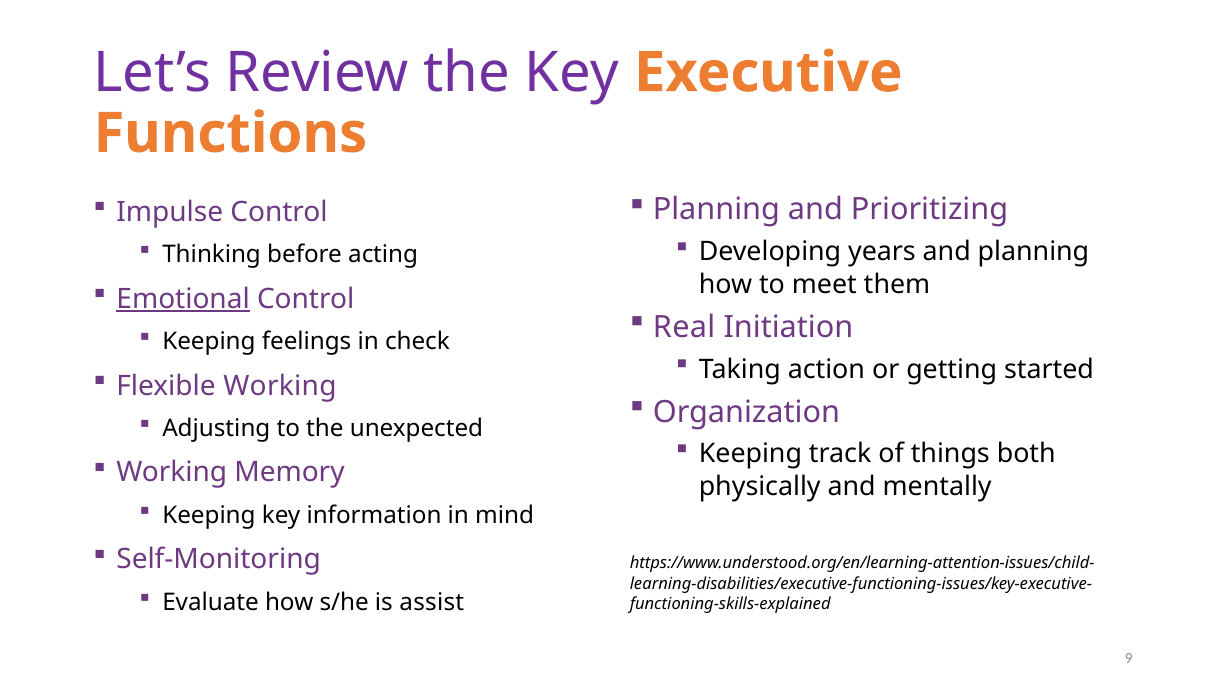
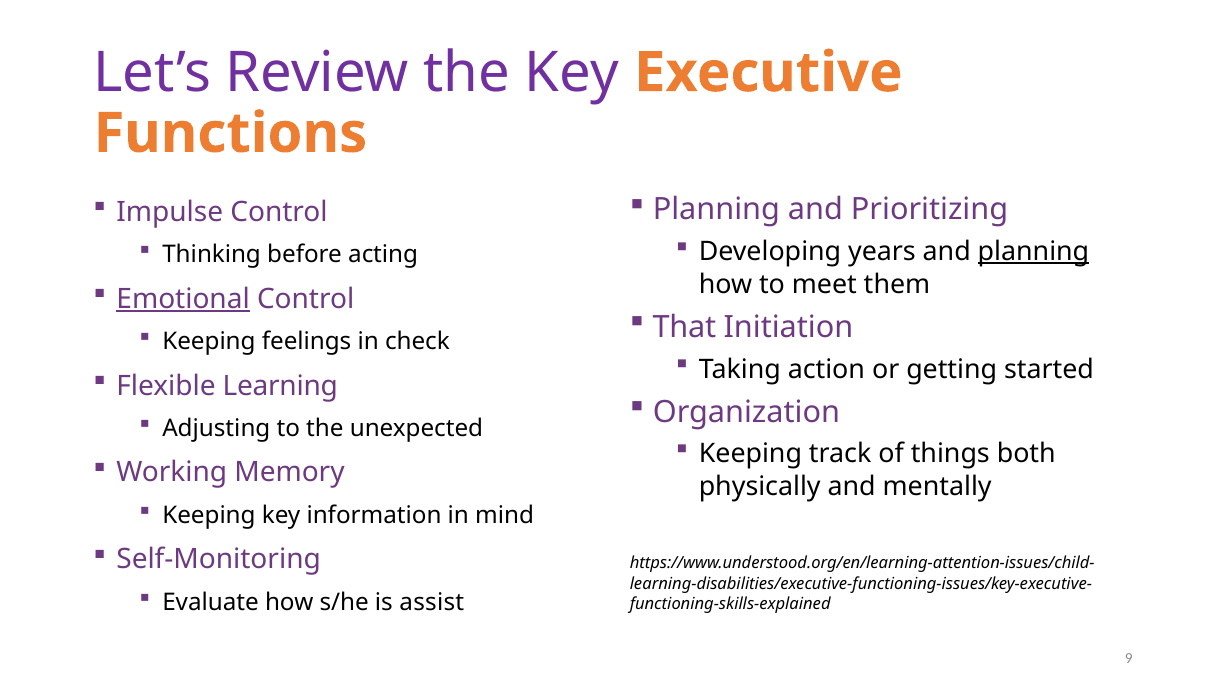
planning underline: none -> present (1033, 252)
Real: Real -> That (684, 327)
Flexible Working: Working -> Learning (280, 386)
